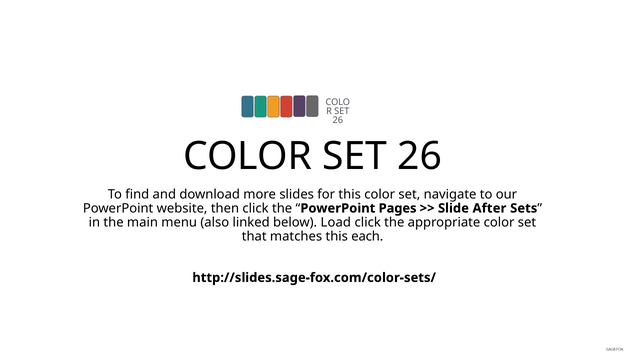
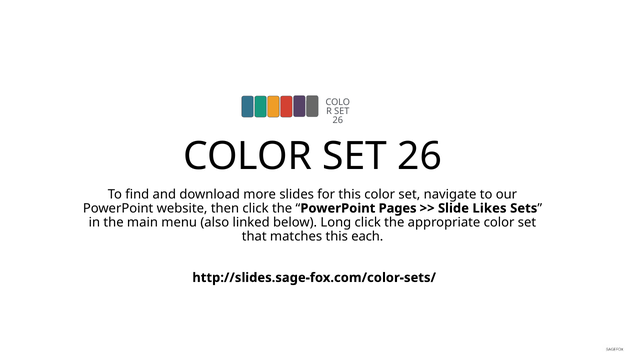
After: After -> Likes (489, 208)
Load: Load -> Long (336, 222)
